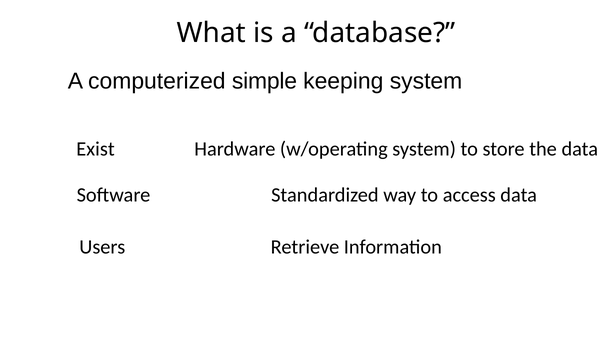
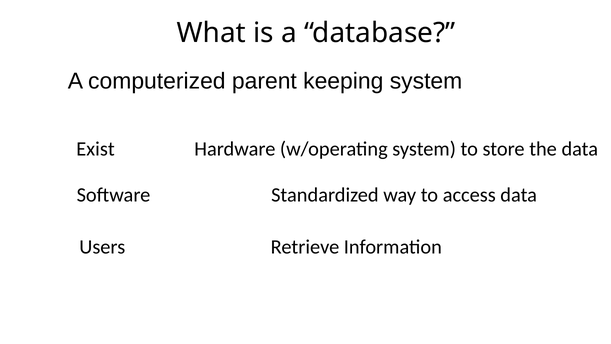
simple: simple -> parent (264, 81)
